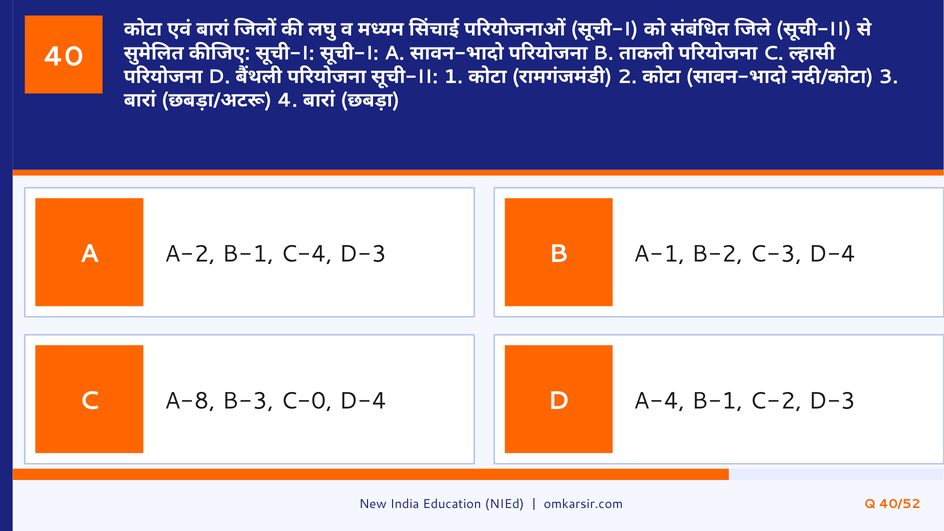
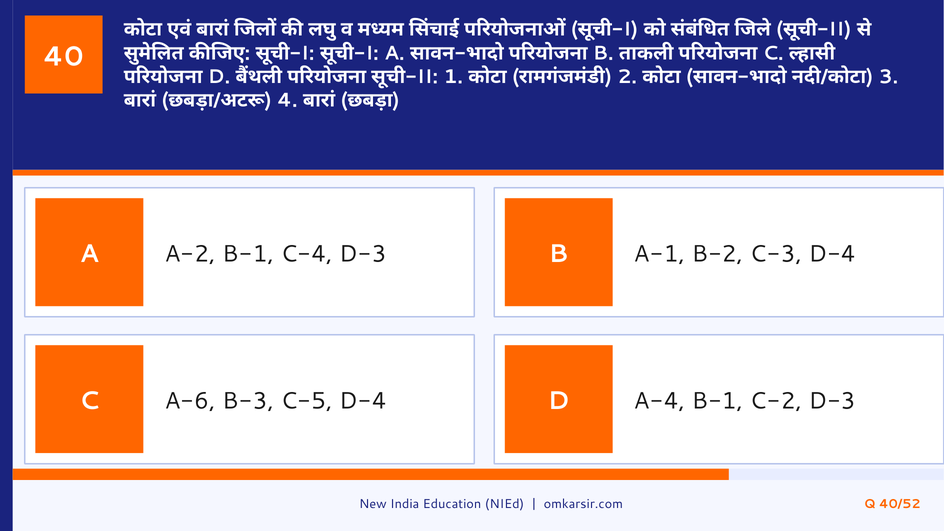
A-8: A-8 -> A-6 (190, 401)
C-0: C-0 -> C-5 (307, 401)
